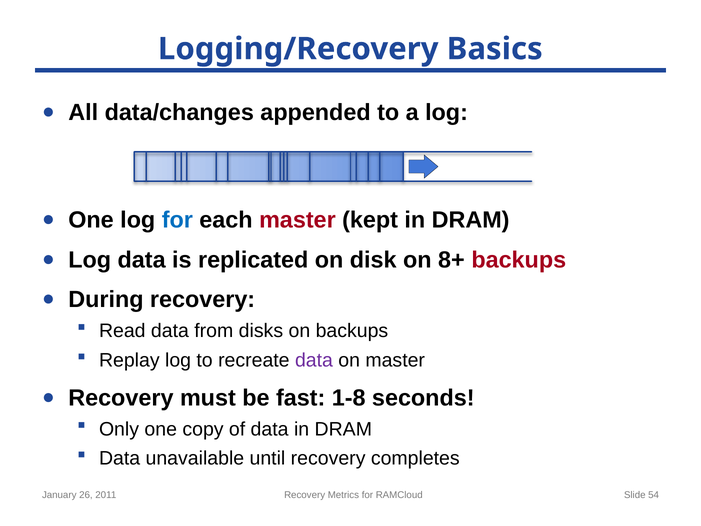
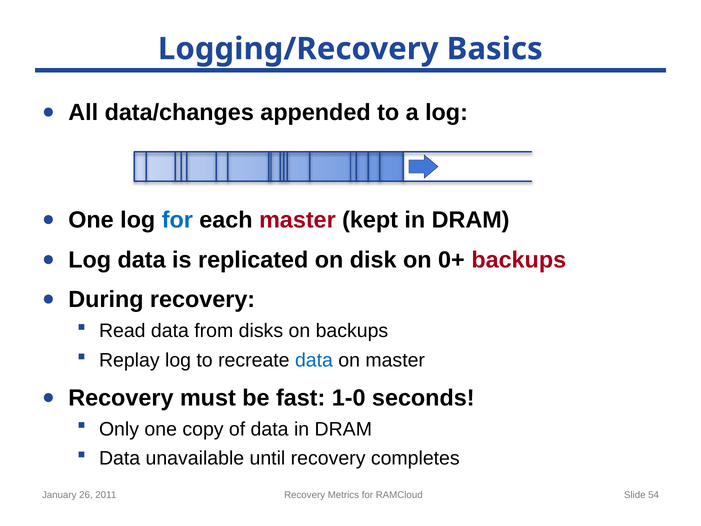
8+: 8+ -> 0+ (451, 260)
data colour: purple -> blue (314, 360)
1-8: 1-8 -> 1-0 (349, 398)
